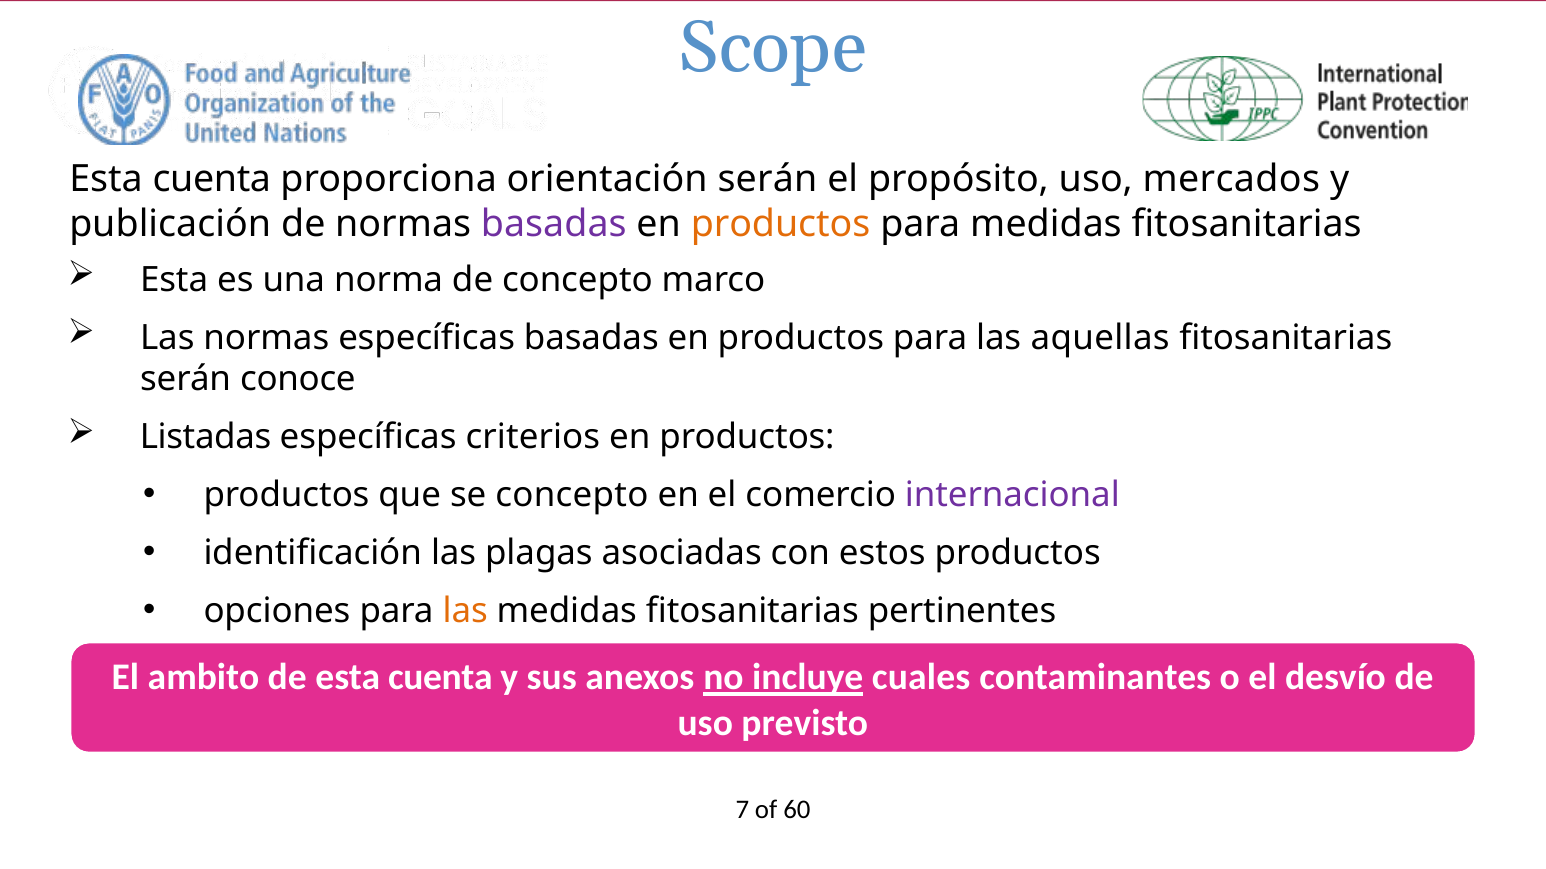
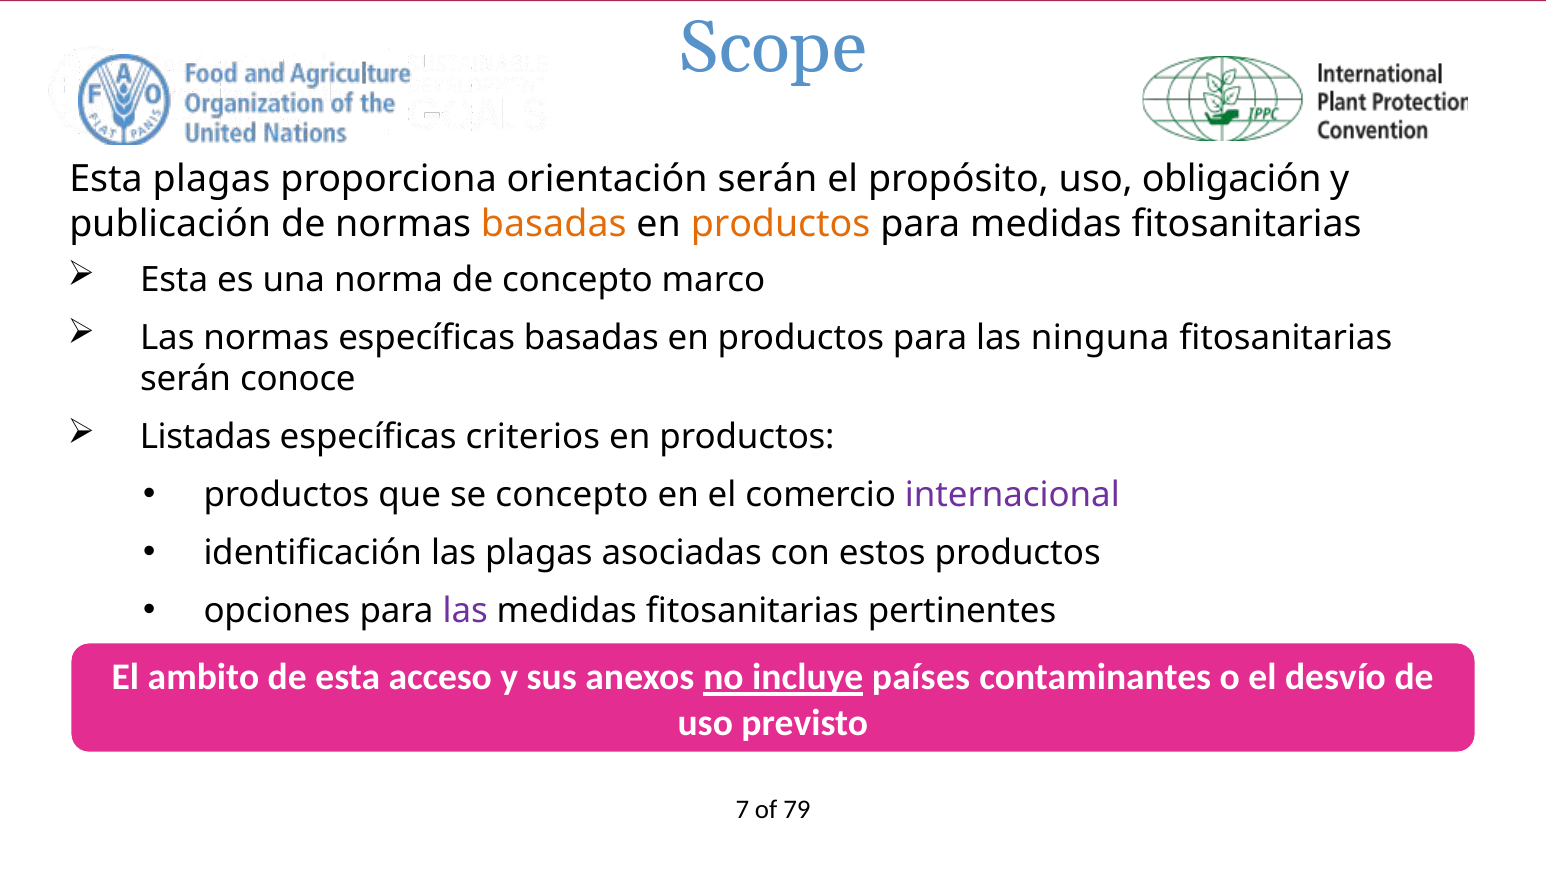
cuenta: cuenta -> plagas (211, 180)
mercados: mercados -> obligación (1232, 180)
basadas colour: purple -> orange (554, 225)
aquellas: aquellas -> ninguna (1100, 338)
las colour: orange -> purple (465, 612)
de esta cuenta: cuenta -> acceso (440, 678)
cuales: cuales -> países (921, 678)
60: 60 -> 79 (797, 811)
